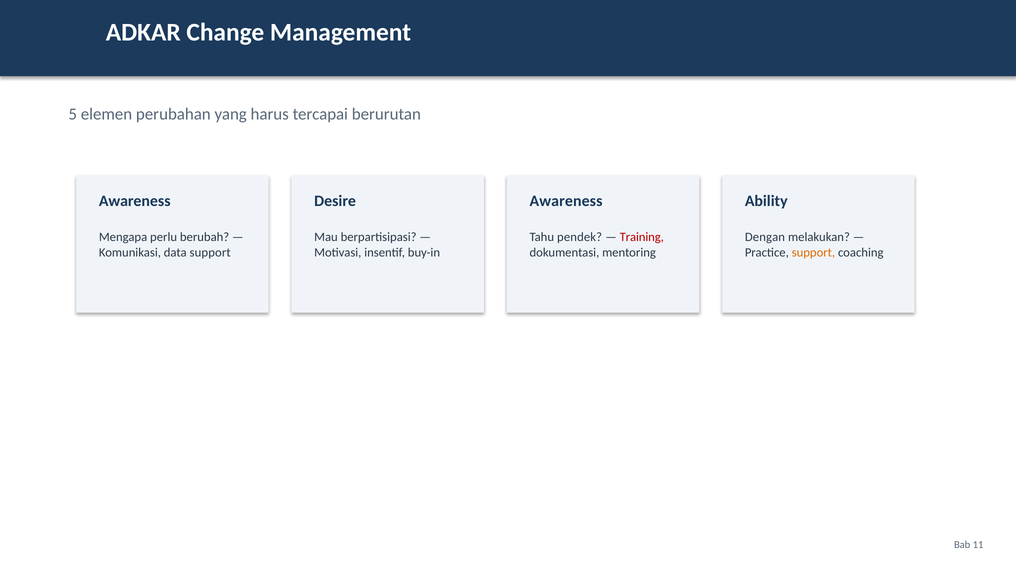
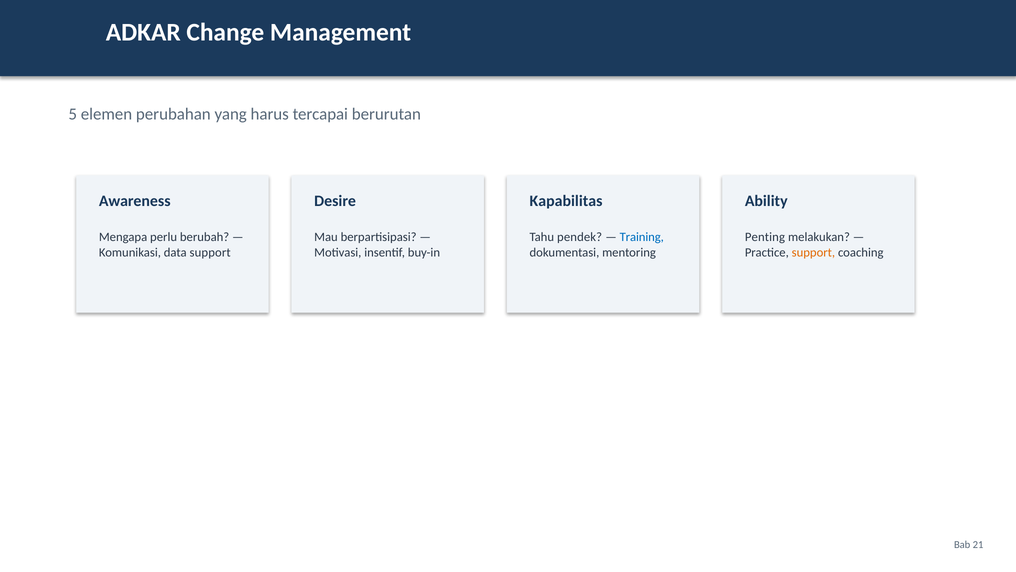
Awareness: Awareness -> Kapabilitas (566, 201)
Training colour: red -> blue (642, 237)
Dengan: Dengan -> Penting (765, 237)
11: 11 -> 21 (978, 544)
